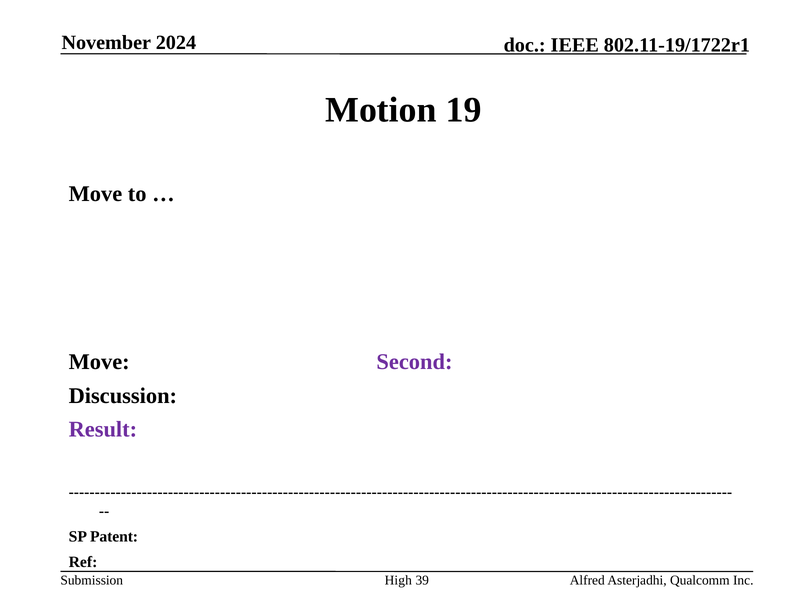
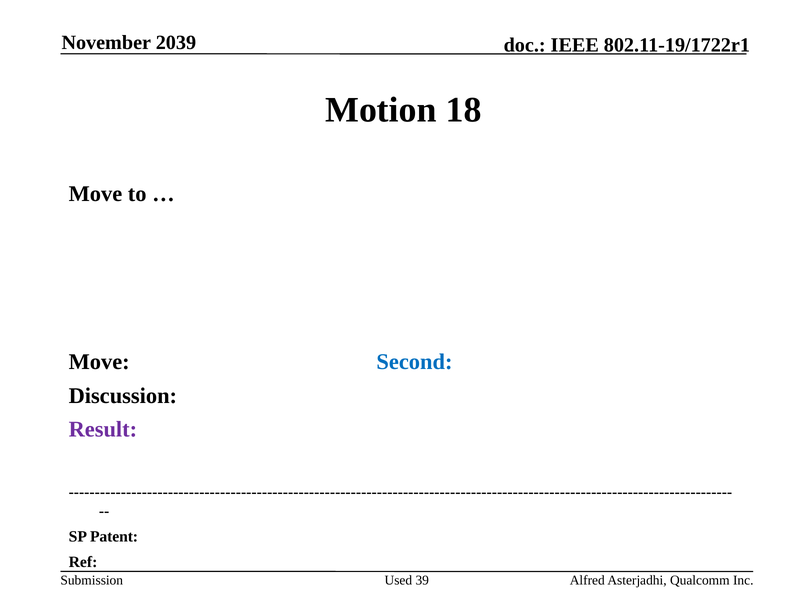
2024: 2024 -> 2039 (176, 43)
19: 19 -> 18 (464, 110)
Second colour: purple -> blue (415, 362)
High: High -> Used (398, 580)
